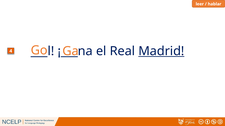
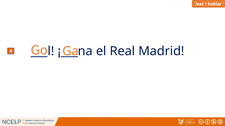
Madrid underline: present -> none (161, 51)
